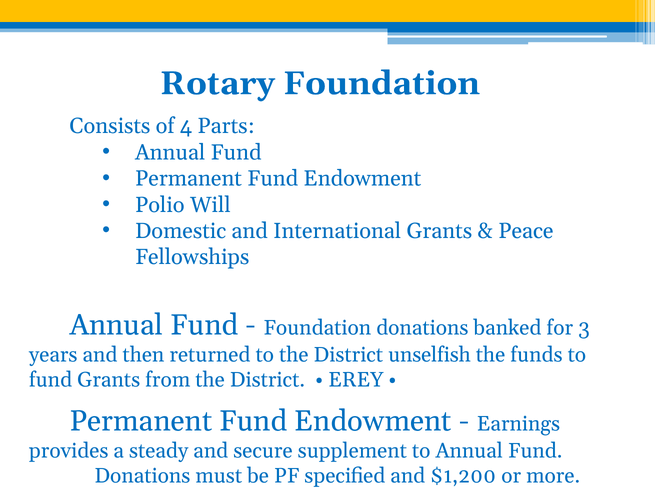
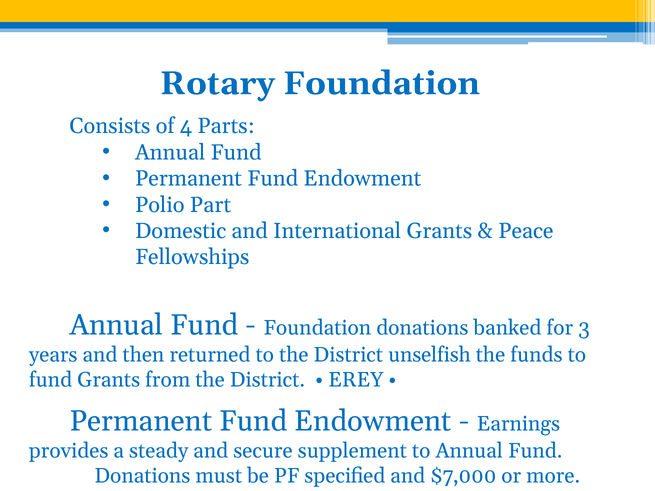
Will: Will -> Part (210, 205)
$1,200: $1,200 -> $7,000 (463, 476)
